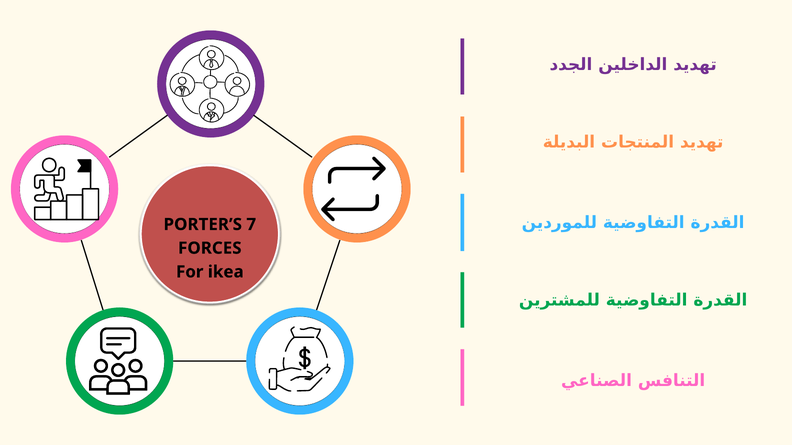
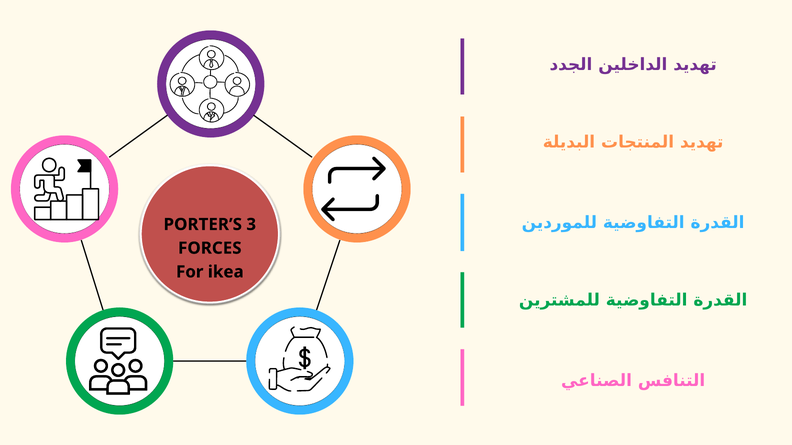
7: 7 -> 3 (251, 225)
